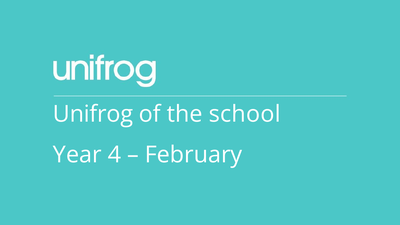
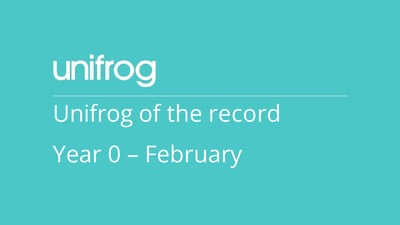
school: school -> record (245, 114)
4: 4 -> 0 (114, 155)
